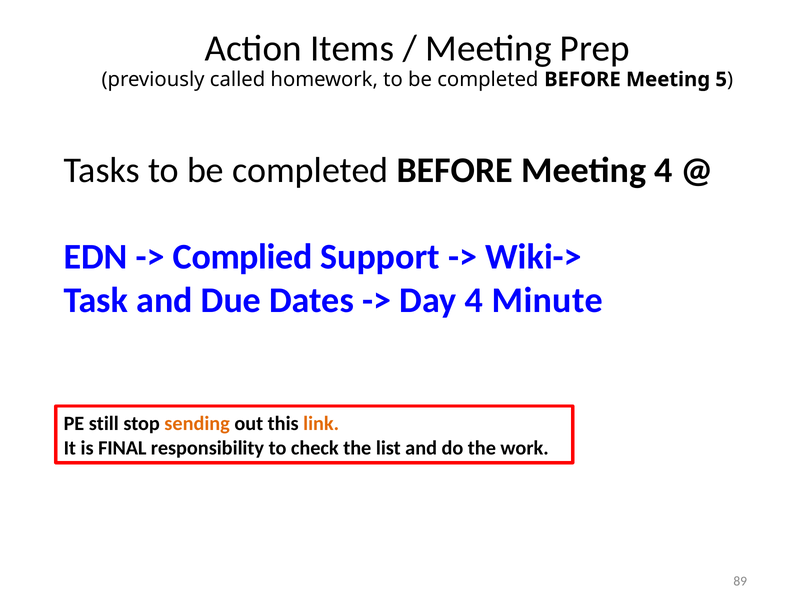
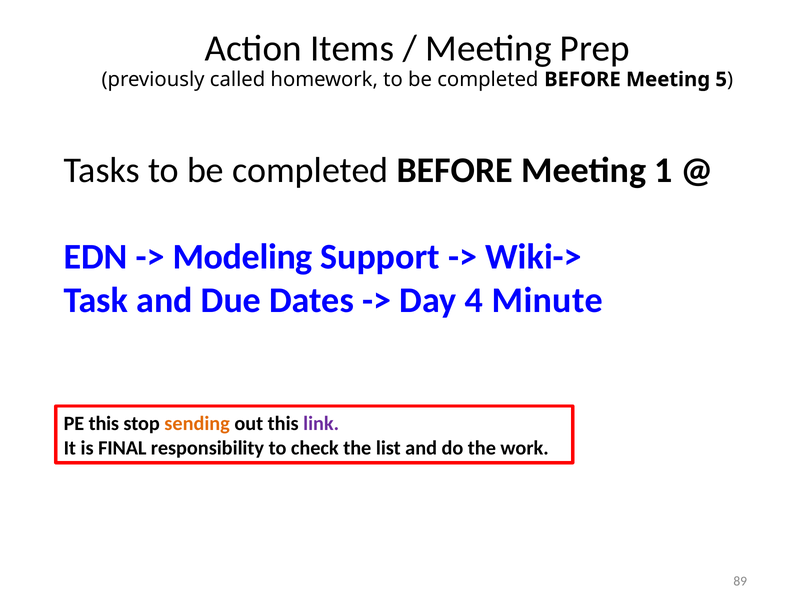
Meeting 4: 4 -> 1 (664, 170)
Complied: Complied -> Modeling (243, 257)
PE still: still -> this (104, 423)
link colour: orange -> purple (321, 423)
